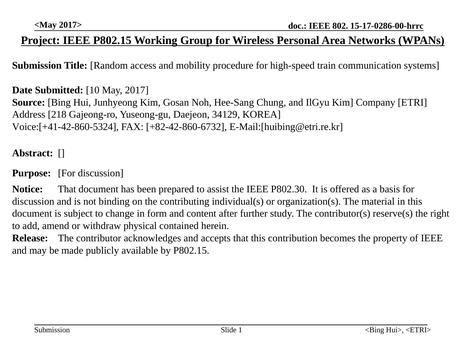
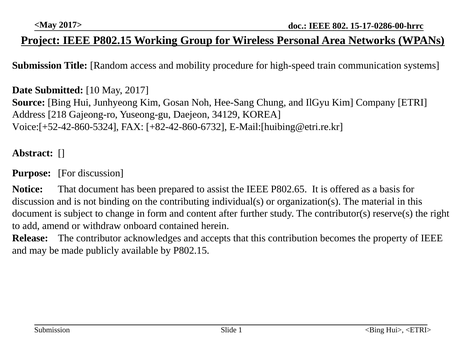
Voice:[+41-42-860-5324: Voice:[+41-42-860-5324 -> Voice:[+52-42-860-5324 (65, 127)
P802.30: P802.30 -> P802.65 (289, 189)
physical: physical -> onboard (140, 226)
